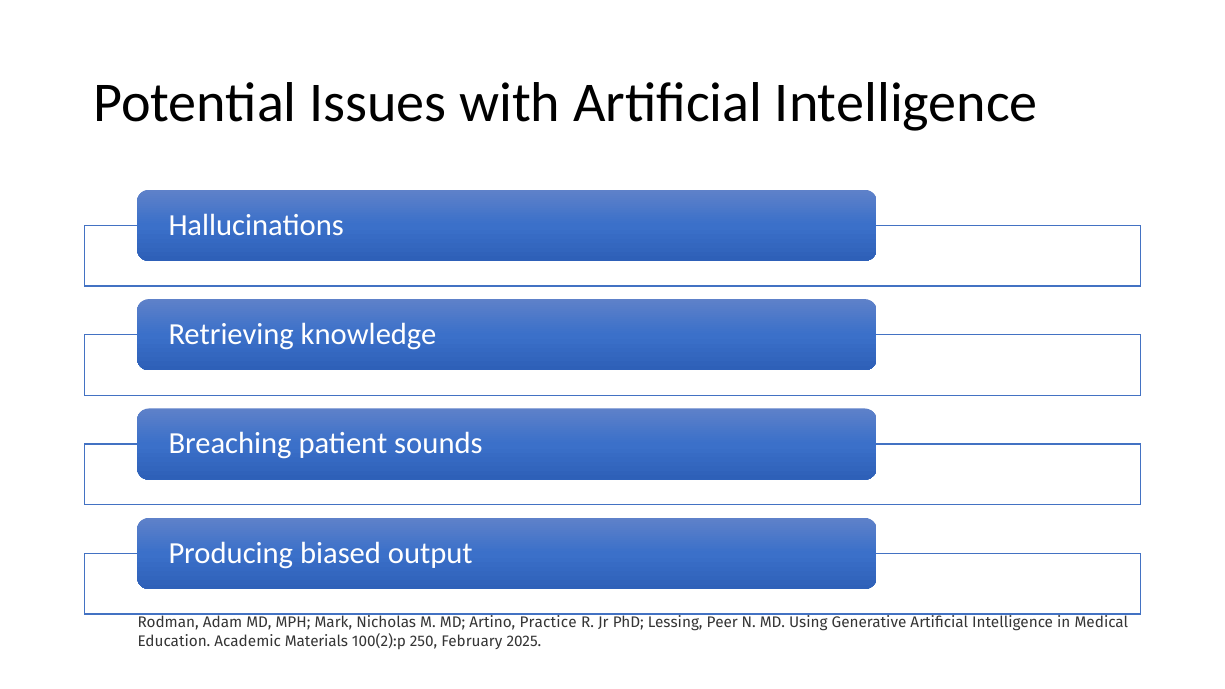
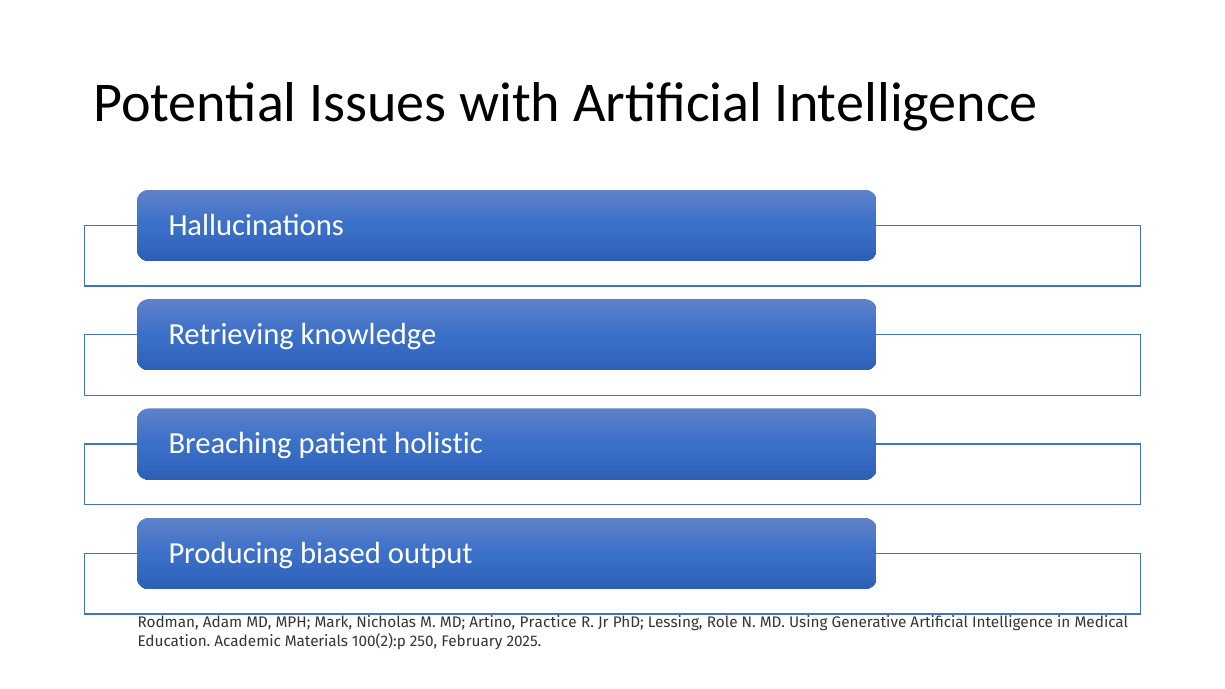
sounds: sounds -> holistic (438, 444)
Peer: Peer -> Role (722, 623)
